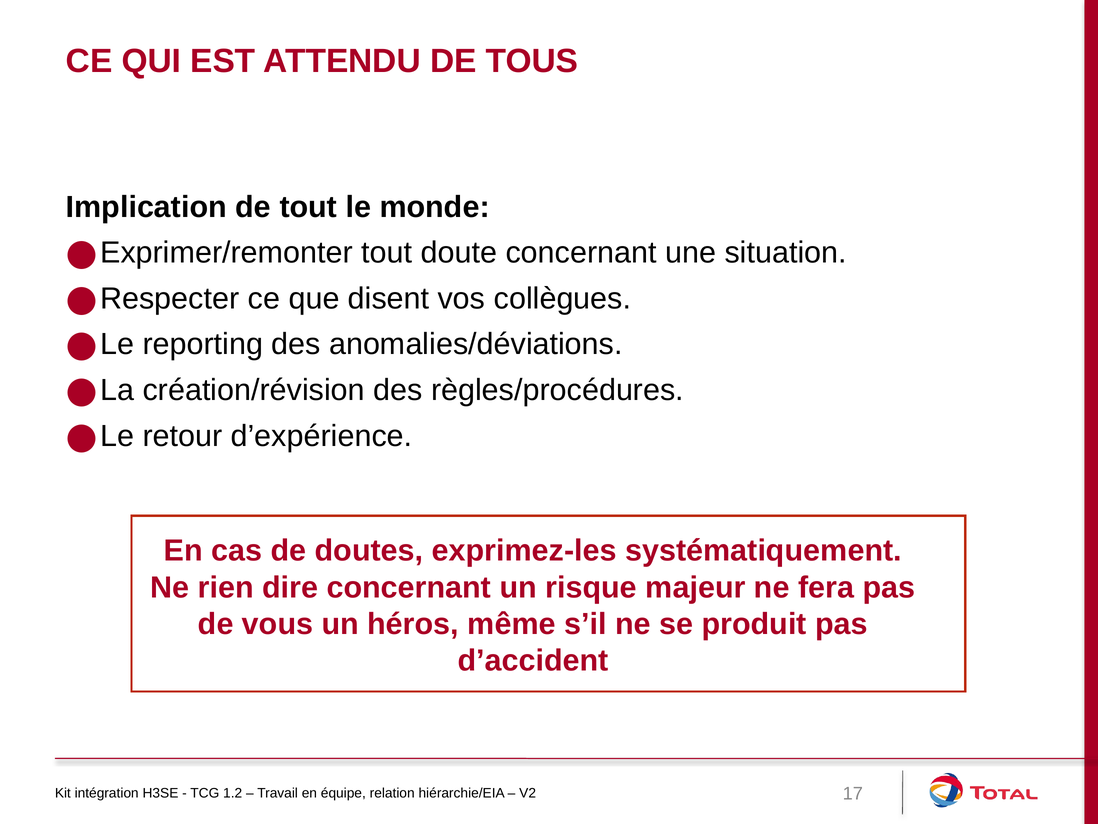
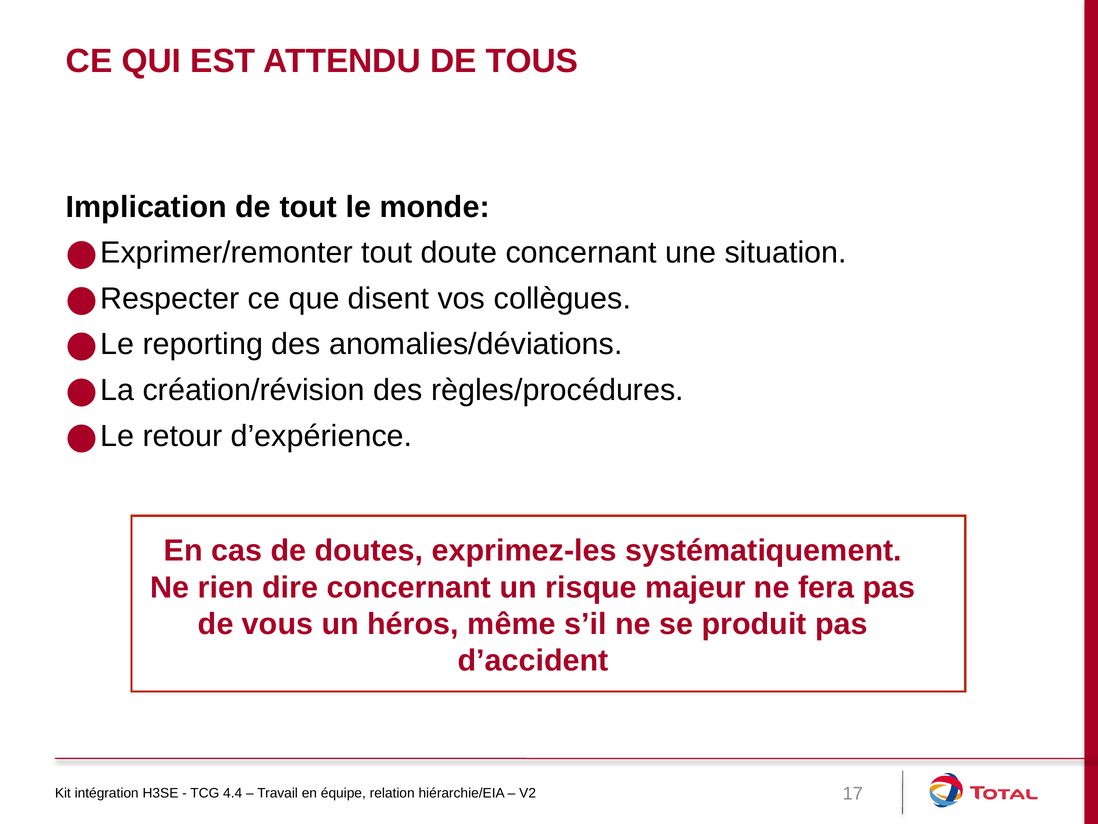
1.2: 1.2 -> 4.4 (233, 793)
